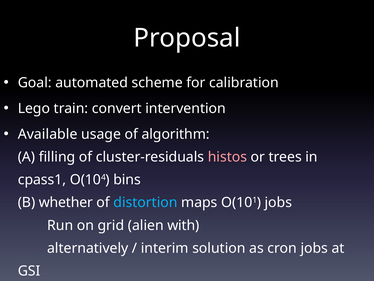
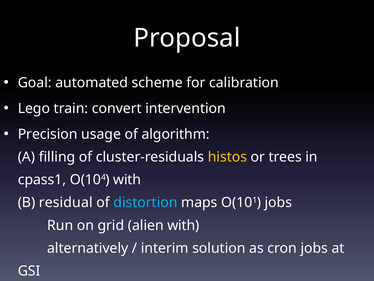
Available: Available -> Precision (48, 134)
histos colour: pink -> yellow (227, 157)
O(104 bins: bins -> with (127, 180)
whether: whether -> residual (66, 202)
